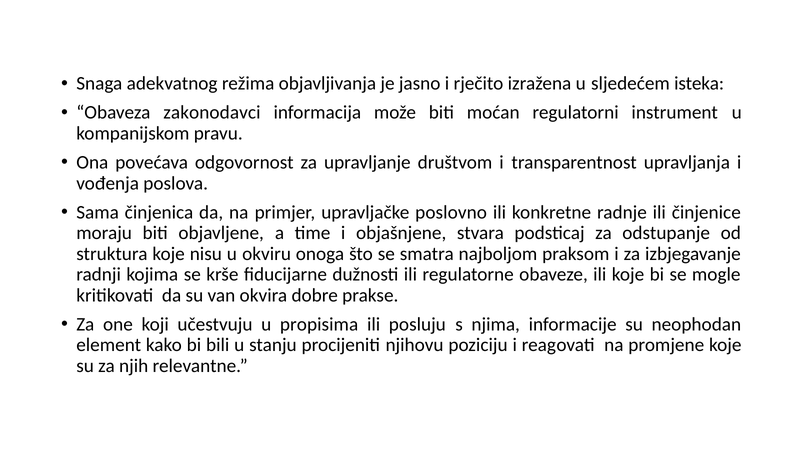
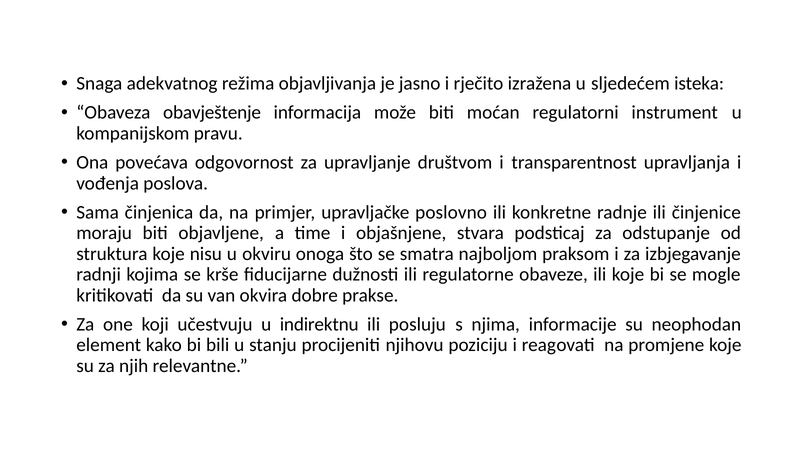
zakonodavci: zakonodavci -> obavještenje (212, 113)
propisima: propisima -> indirektnu (319, 325)
